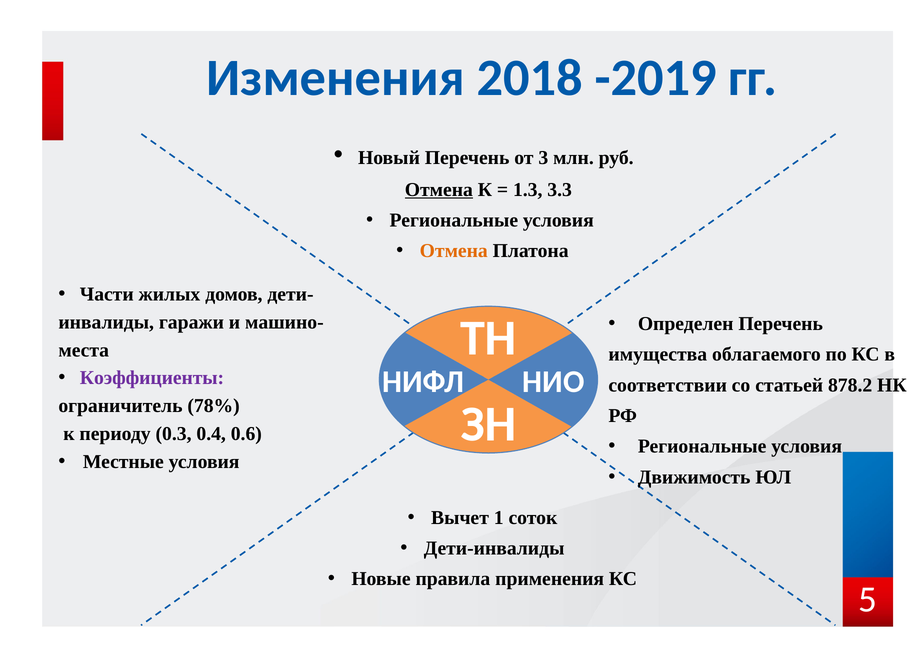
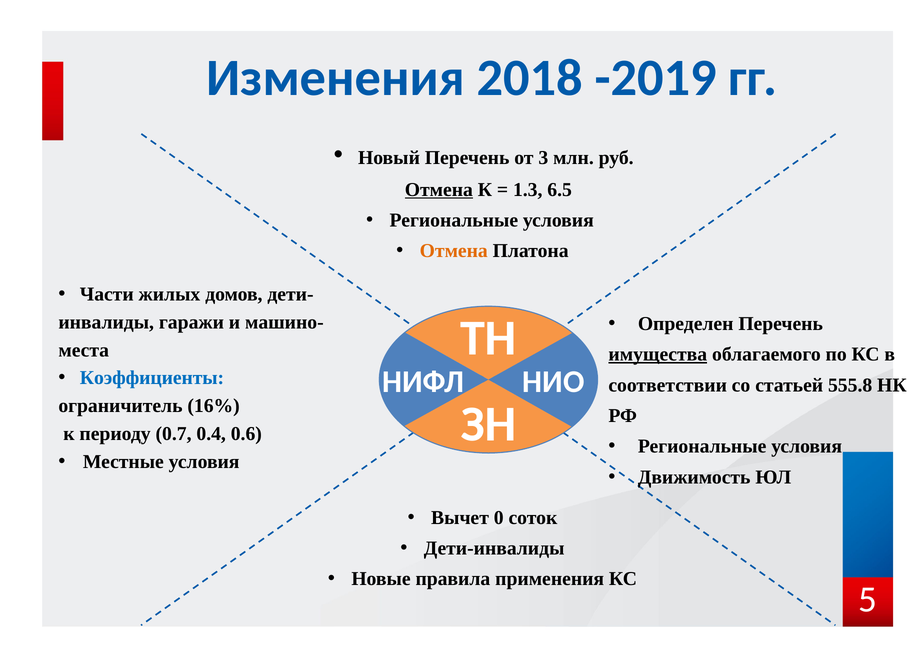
3.3: 3.3 -> 6.5 (560, 190)
имущества underline: none -> present (658, 354)
Коэффициенты colour: purple -> blue (152, 378)
878.2: 878.2 -> 555.8 (850, 385)
78%: 78% -> 16% (214, 406)
0.3: 0.3 -> 0.7 (174, 434)
1: 1 -> 0 (499, 517)
